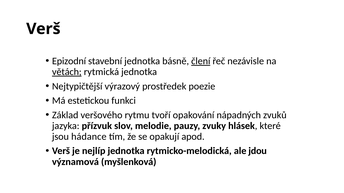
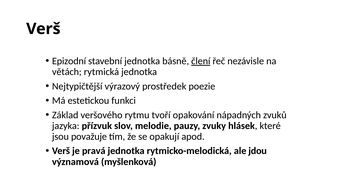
větách underline: present -> none (67, 72)
hádance: hádance -> považuje (89, 137)
nejlíp: nejlíp -> pravá (94, 151)
